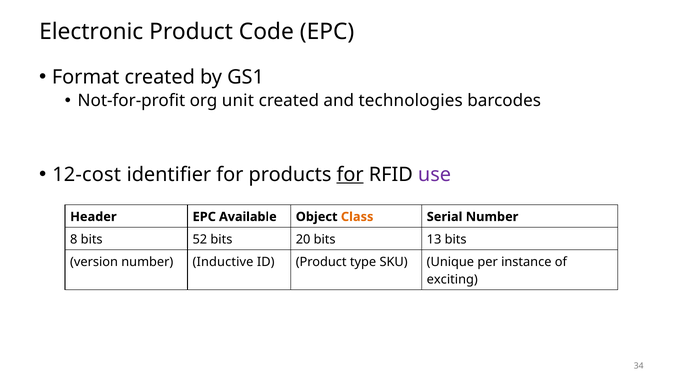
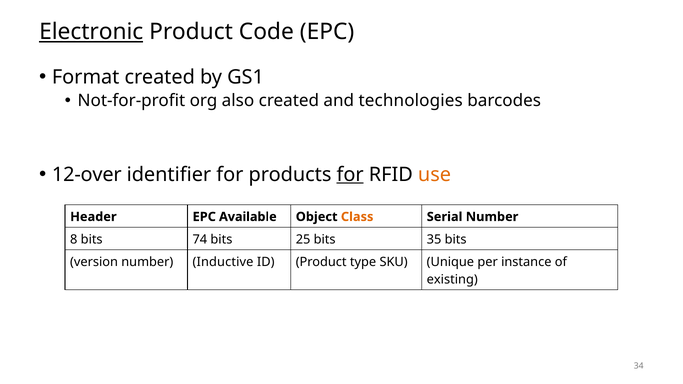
Electronic underline: none -> present (91, 32)
unit: unit -> also (238, 101)
12-cost: 12-cost -> 12-over (87, 175)
use colour: purple -> orange (435, 175)
52: 52 -> 74 (200, 239)
20: 20 -> 25 (303, 239)
13: 13 -> 35 (434, 239)
exciting: exciting -> existing (452, 279)
